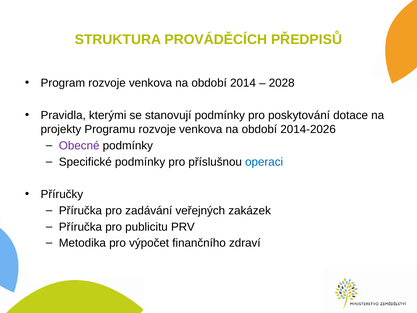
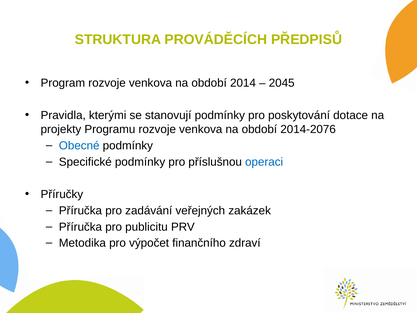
2028: 2028 -> 2045 (282, 83)
2014-2026: 2014-2026 -> 2014-2076 (308, 129)
Obecné colour: purple -> blue (79, 145)
